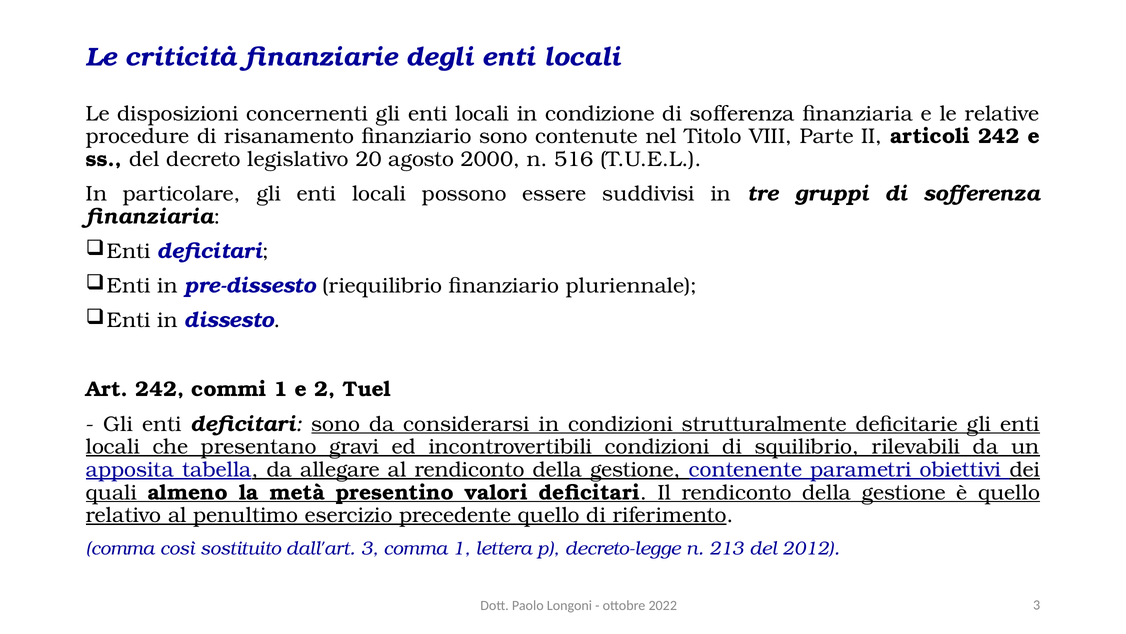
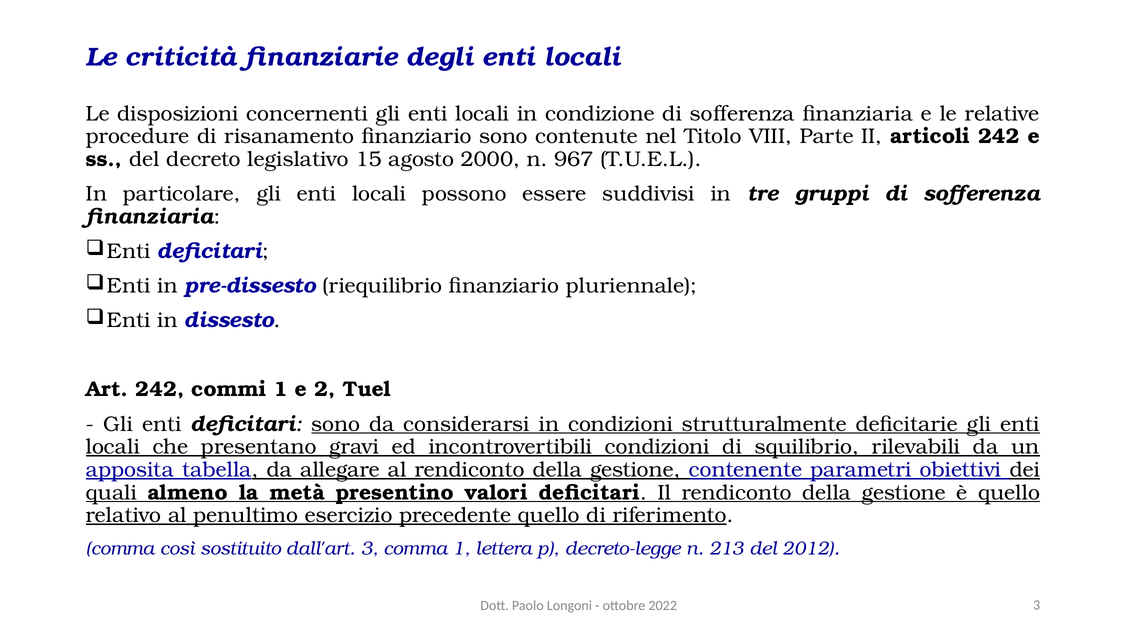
20: 20 -> 15 (369, 159)
516: 516 -> 967 (574, 159)
